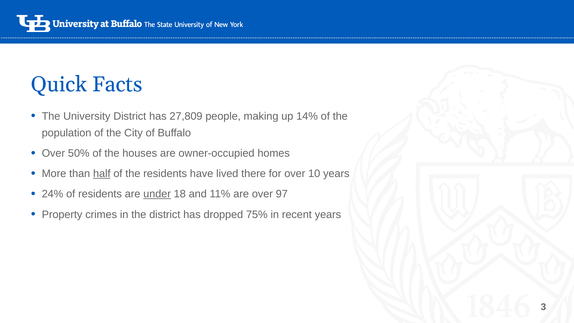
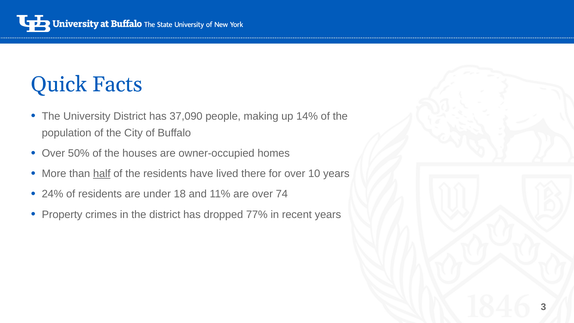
27,809: 27,809 -> 37,090 (186, 116)
under underline: present -> none (157, 194)
97: 97 -> 74 (282, 194)
75%: 75% -> 77% (257, 214)
